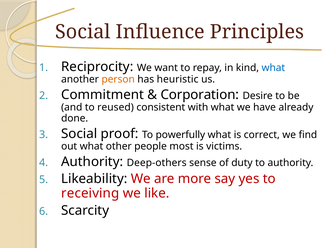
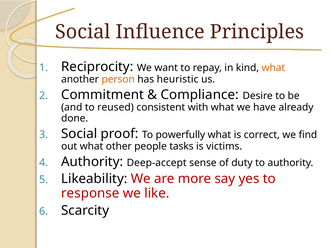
what colour: blue -> orange (273, 68)
Corporation: Corporation -> Compliance (200, 95)
most: most -> tasks (181, 146)
Deep-others: Deep-others -> Deep-accept (157, 163)
receiving: receiving -> response (90, 193)
